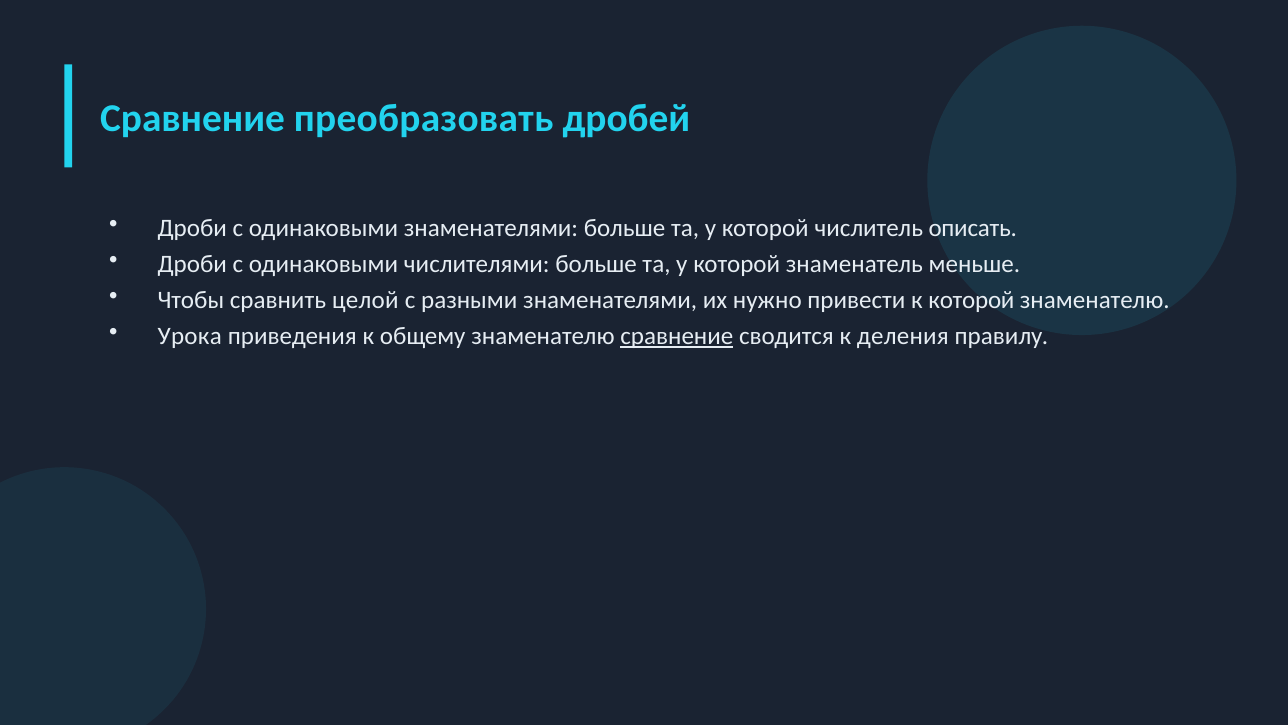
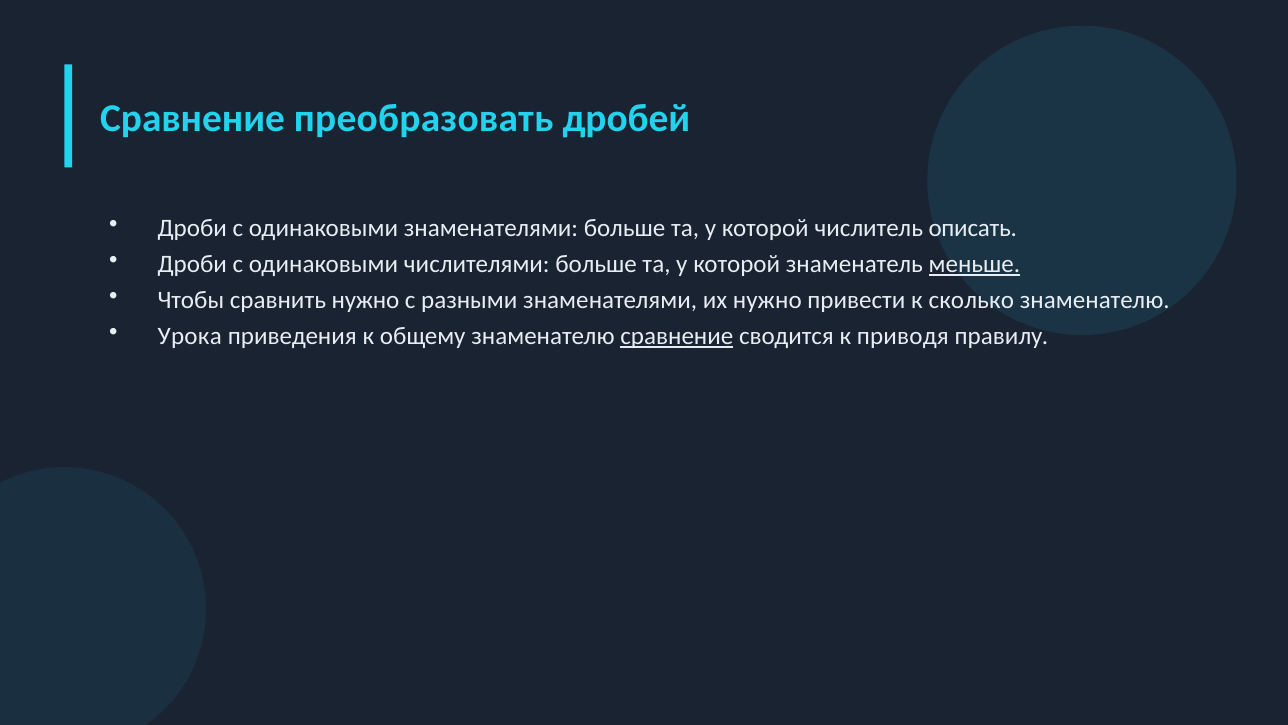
меньше underline: none -> present (974, 264)
сравнить целой: целой -> нужно (366, 300)
к которой: которой -> сколько (971, 300)
деления: деления -> приводя (903, 336)
